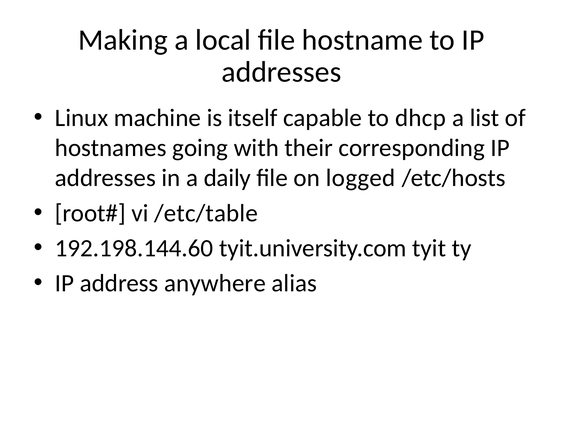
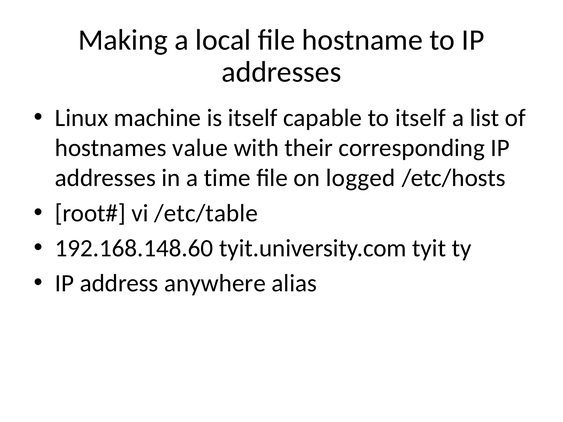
to dhcp: dhcp -> itself (420, 118)
going: going -> value (200, 148)
daily: daily -> time (227, 178)
192.198.144.60: 192.198.144.60 -> 192.168.148.60 (134, 248)
